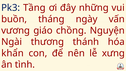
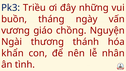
Tầng: Tầng -> Triều (34, 8)
xưng: xưng -> nhân (113, 53)
